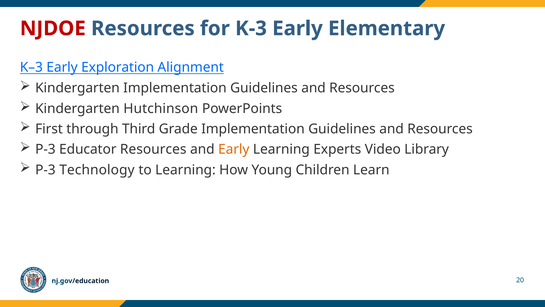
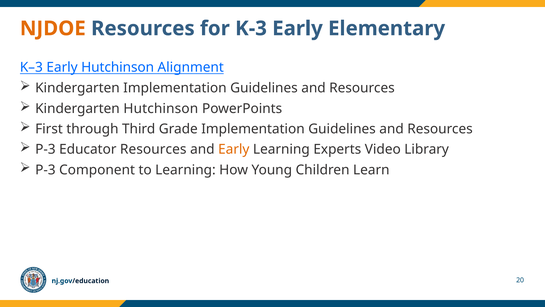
NJDOE colour: red -> orange (53, 28)
Early Exploration: Exploration -> Hutchinson (118, 67)
Technology: Technology -> Component (97, 170)
